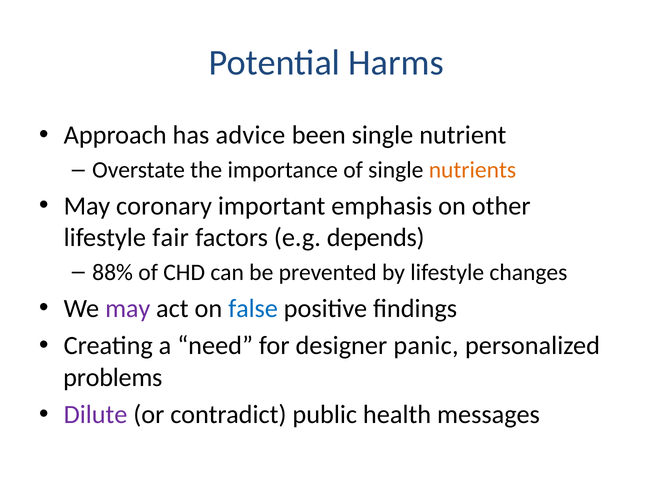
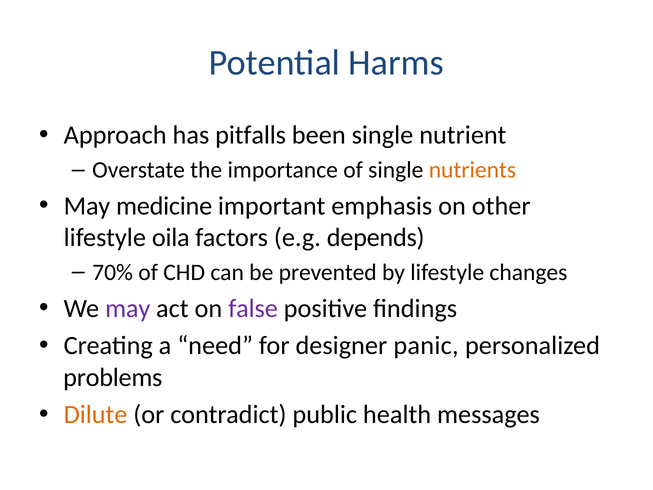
advice: advice -> pitfalls (251, 135)
coronary: coronary -> medicine (164, 206)
fair: fair -> oila (171, 237)
88%: 88% -> 70% (113, 272)
false colour: blue -> purple (253, 308)
Dilute colour: purple -> orange (96, 415)
